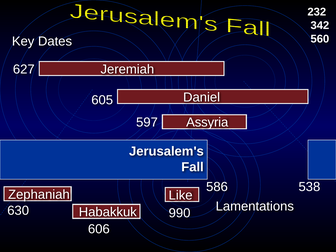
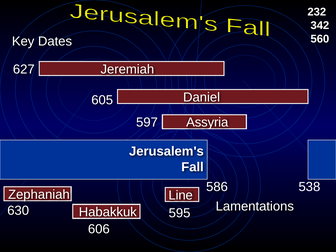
Like: Like -> Line (181, 195)
990: 990 -> 595 (180, 213)
